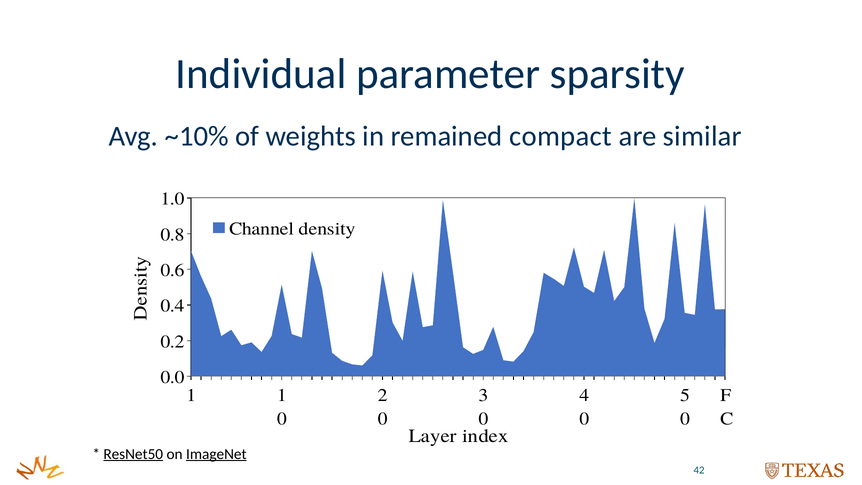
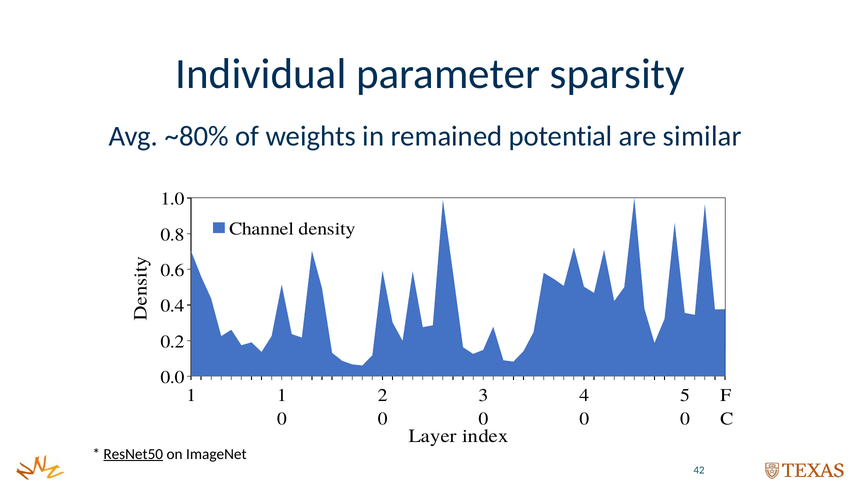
~10%: ~10% -> ~80% (197, 136)
compact: compact -> potential (561, 136)
ImageNet underline: present -> none (216, 454)
